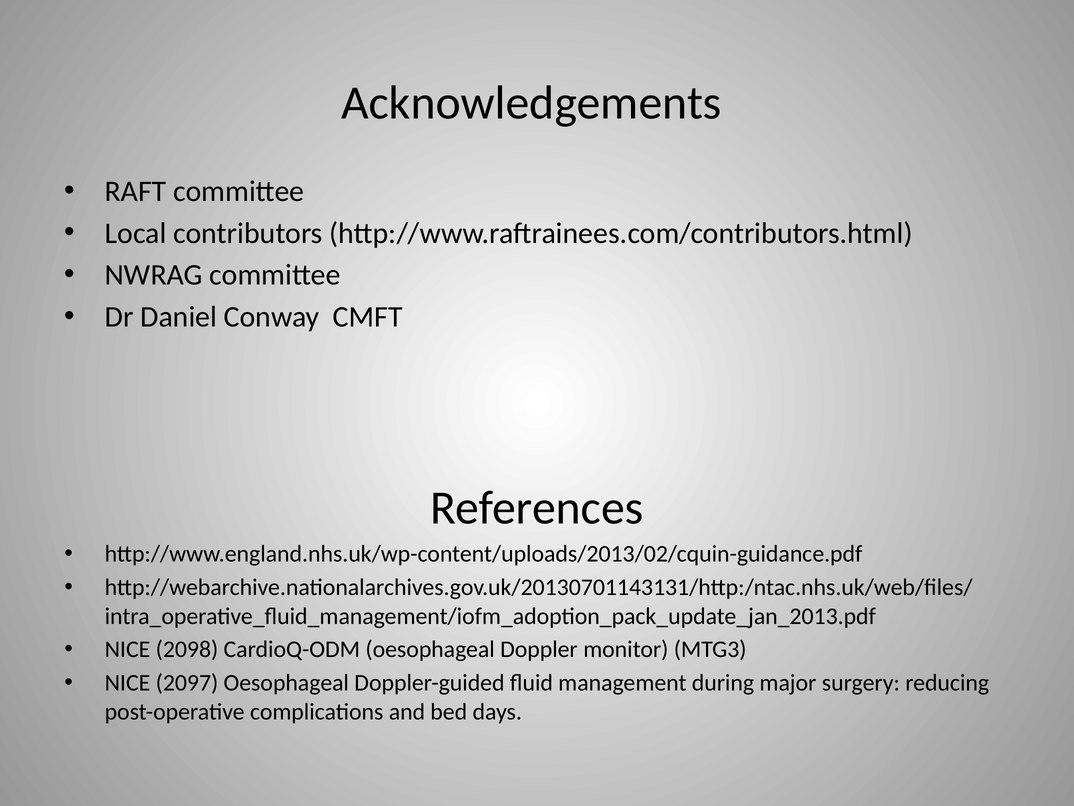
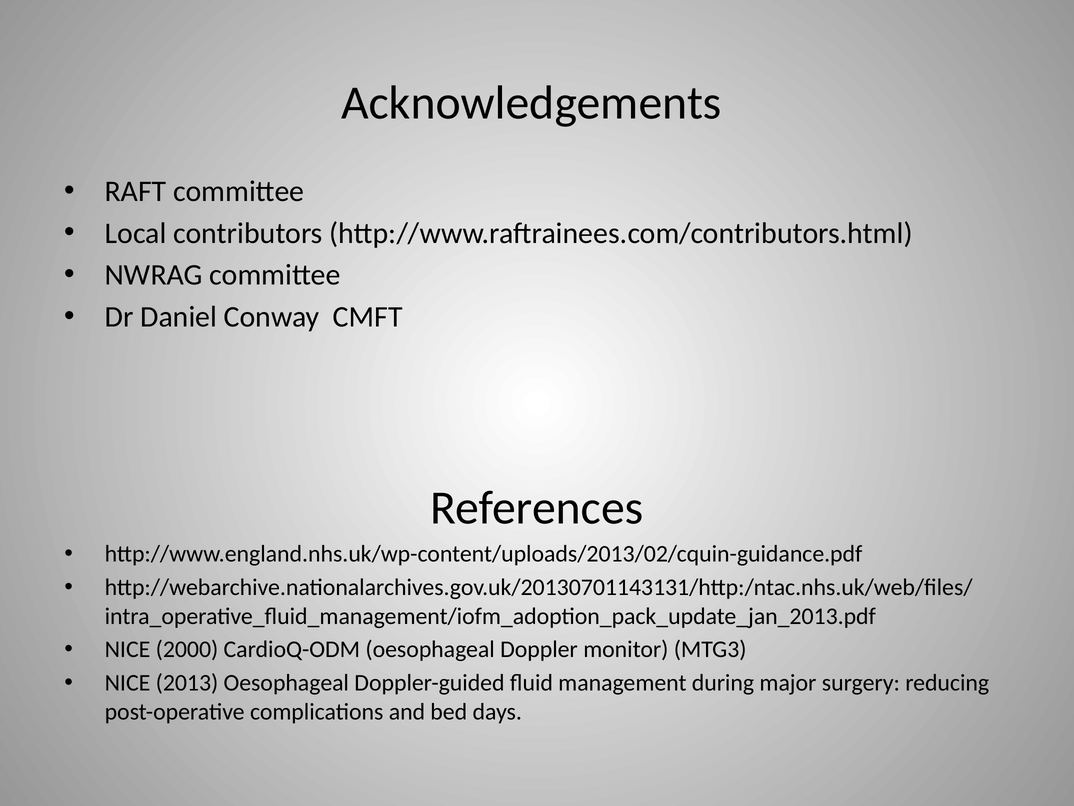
2098: 2098 -> 2000 (187, 649)
2097: 2097 -> 2013 (187, 683)
